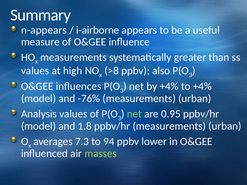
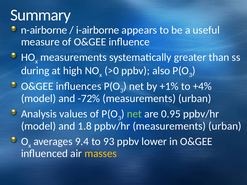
n-appears: n-appears -> n-airborne (44, 30)
values: values -> during (35, 71)
>8: >8 -> >0 (112, 71)
by +4%: +4% -> +1% (169, 86)
-76%: -76% -> -72% (89, 99)
7.3: 7.3 -> 9.4 (82, 142)
94: 94 -> 93 (109, 142)
masses colour: light green -> yellow (101, 154)
